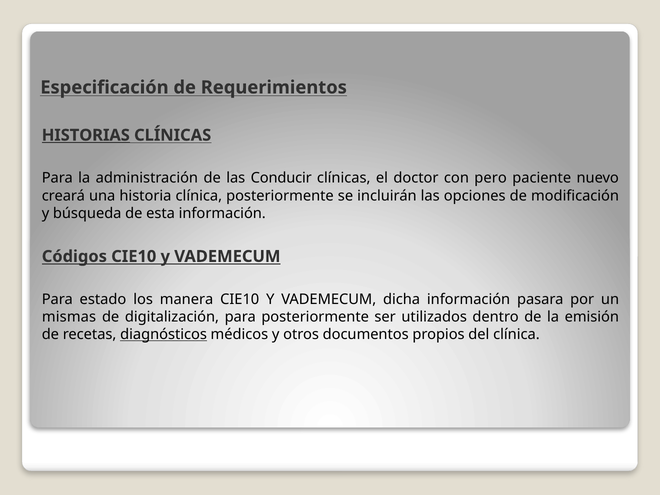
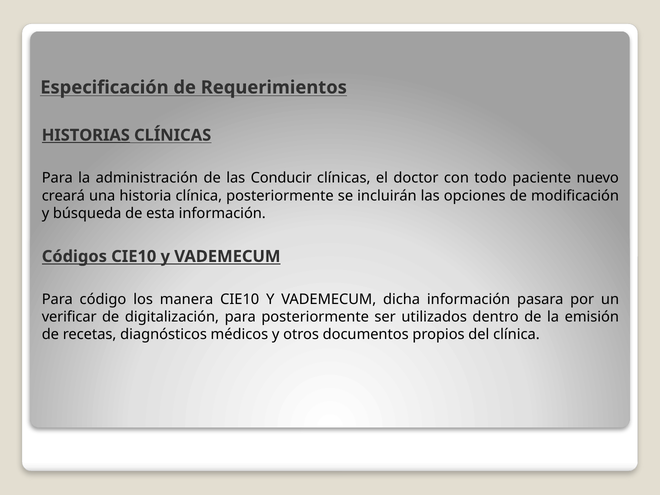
pero: pero -> todo (491, 178)
estado: estado -> código (103, 299)
mismas: mismas -> verificar (69, 317)
diagnósticos underline: present -> none (164, 334)
